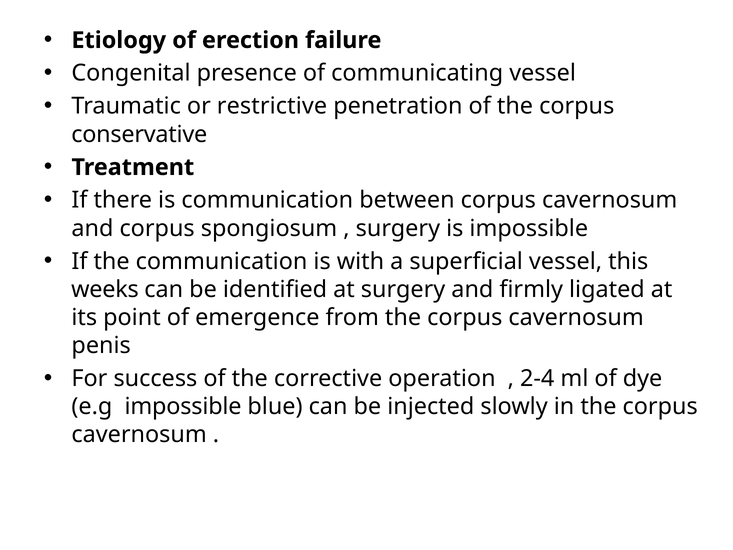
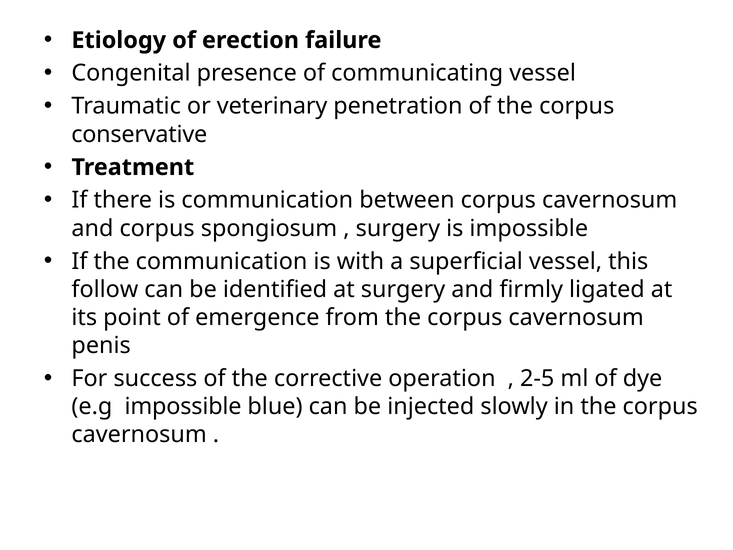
restrictive: restrictive -> veterinary (272, 106)
weeks: weeks -> follow (105, 289)
2-4: 2-4 -> 2-5 (537, 378)
